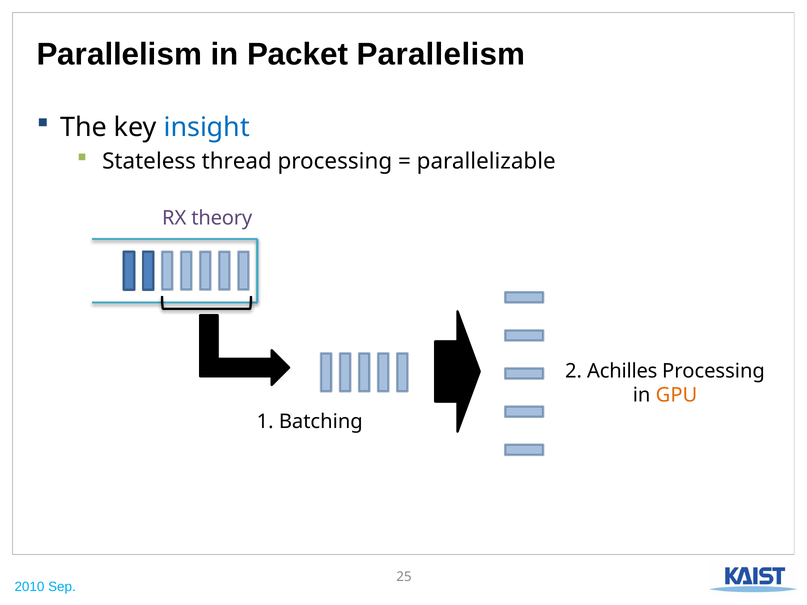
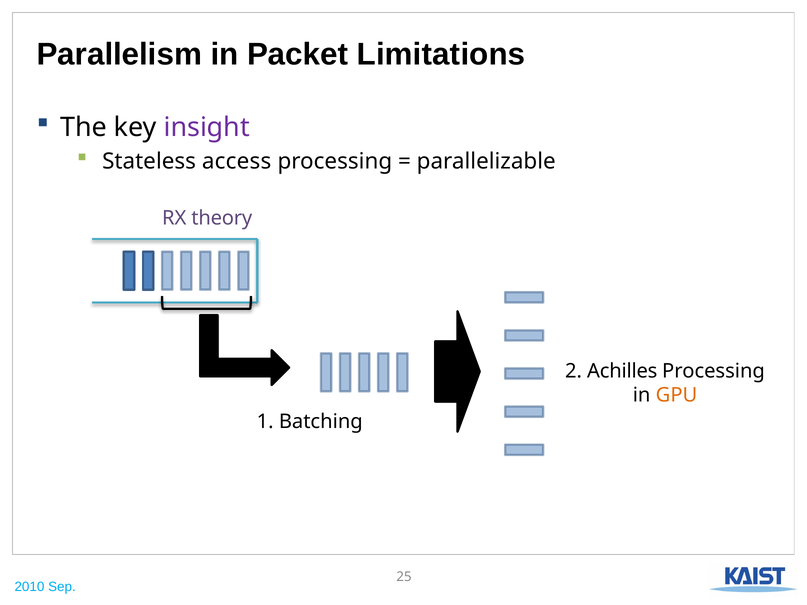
Packet Parallelism: Parallelism -> Limitations (441, 54)
insight colour: blue -> purple (207, 128)
thread: thread -> access (237, 161)
